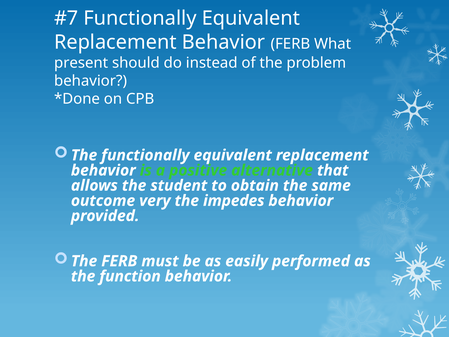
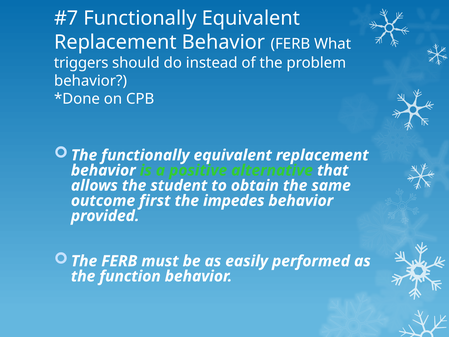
present: present -> triggers (81, 63)
very: very -> first (155, 201)
